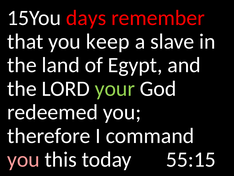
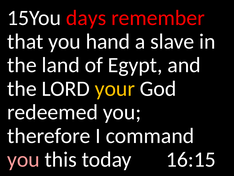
keep: keep -> hand (108, 41)
your colour: light green -> yellow (115, 88)
55:15: 55:15 -> 16:15 (191, 159)
